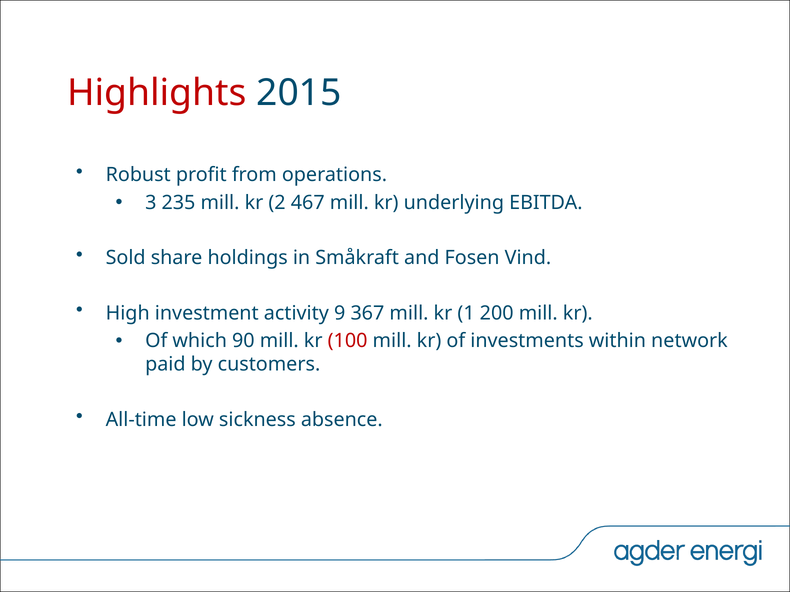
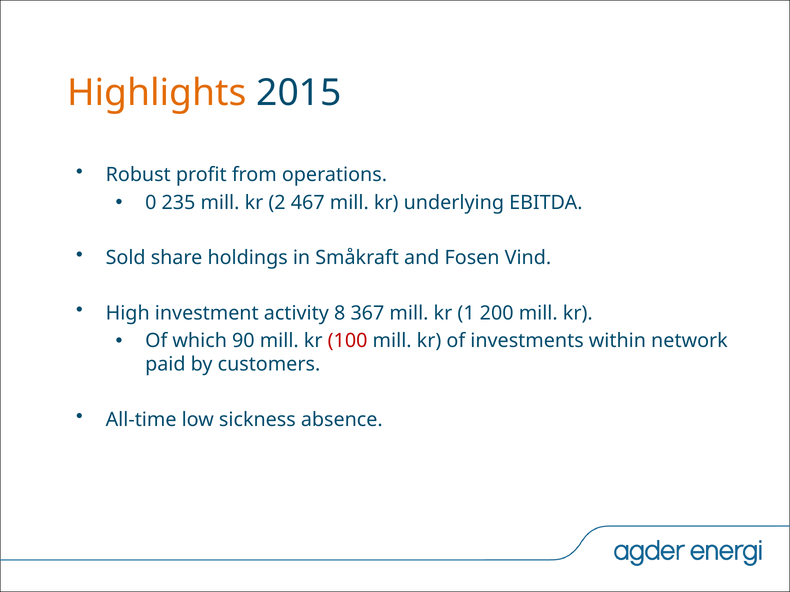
Highlights colour: red -> orange (157, 93)
3: 3 -> 0 (151, 203)
9: 9 -> 8 (340, 313)
